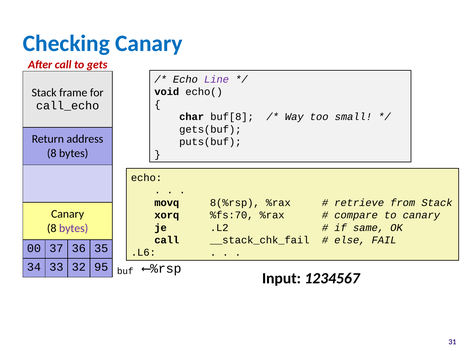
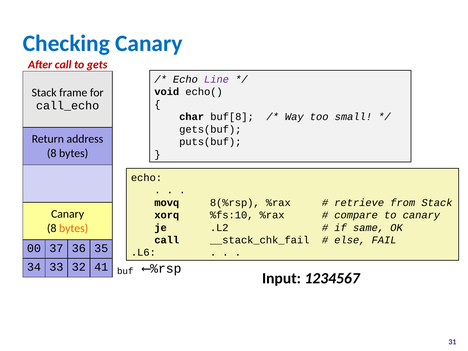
%fs:70: %fs:70 -> %fs:10 (232, 215)
bytes colour: purple -> orange (74, 228)
95: 95 -> 41 (101, 267)
